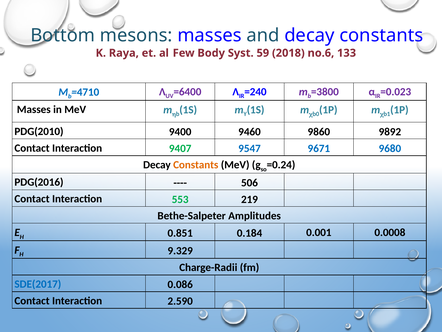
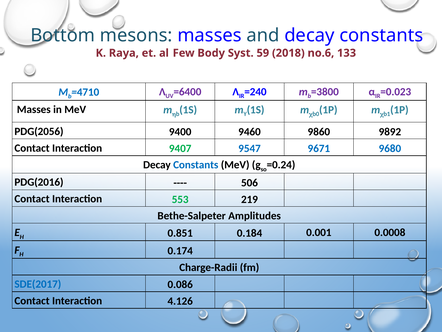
PDG(2010: PDG(2010 -> PDG(2056 (39, 131)
Constants colour: orange -> blue (196, 165)
9.329: 9.329 -> 0.174 (180, 250)
2.590: 2.590 -> 4.126 (180, 301)
